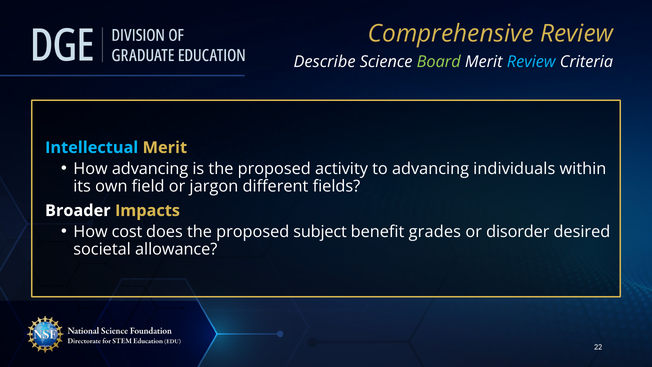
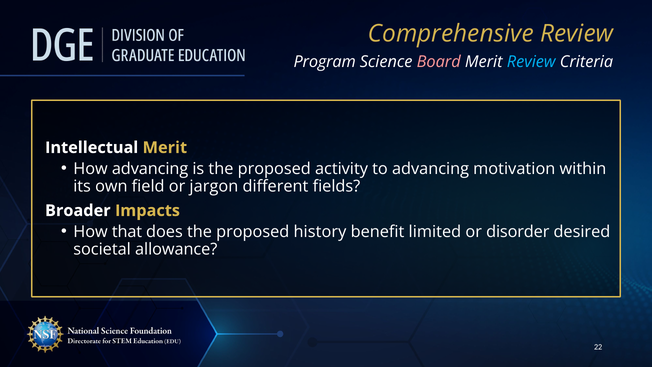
Describe: Describe -> Program (325, 62)
Board colour: light green -> pink (439, 62)
Intellectual colour: light blue -> white (92, 148)
individuals: individuals -> motivation (514, 169)
cost: cost -> that (127, 231)
subject: subject -> history (320, 231)
grades: grades -> limited (435, 231)
